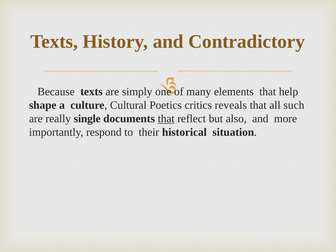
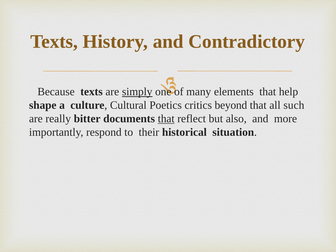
simply underline: none -> present (137, 92)
reveals: reveals -> beyond (231, 105)
single: single -> bitter (87, 119)
